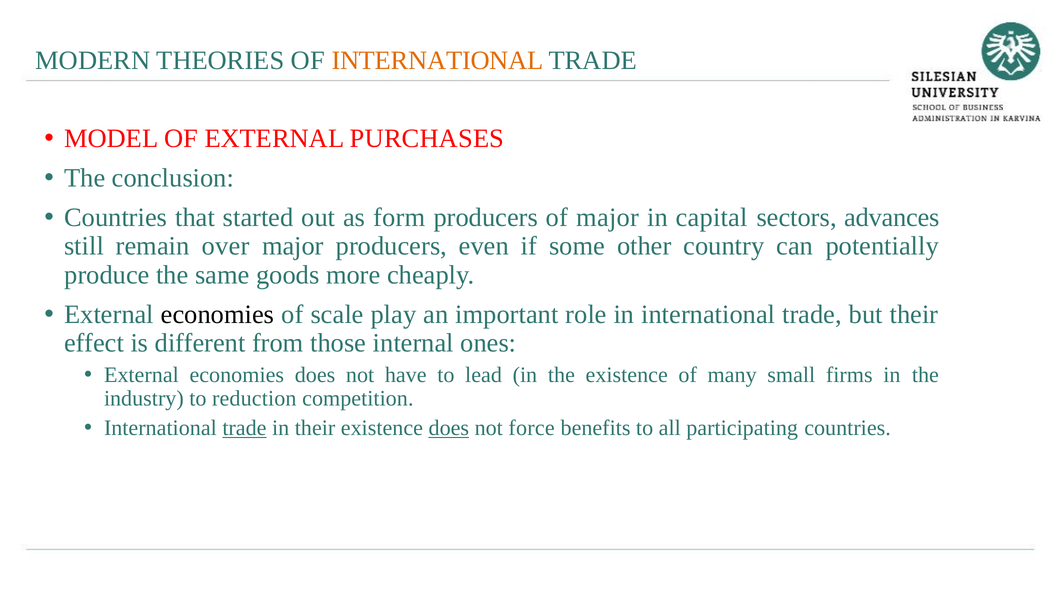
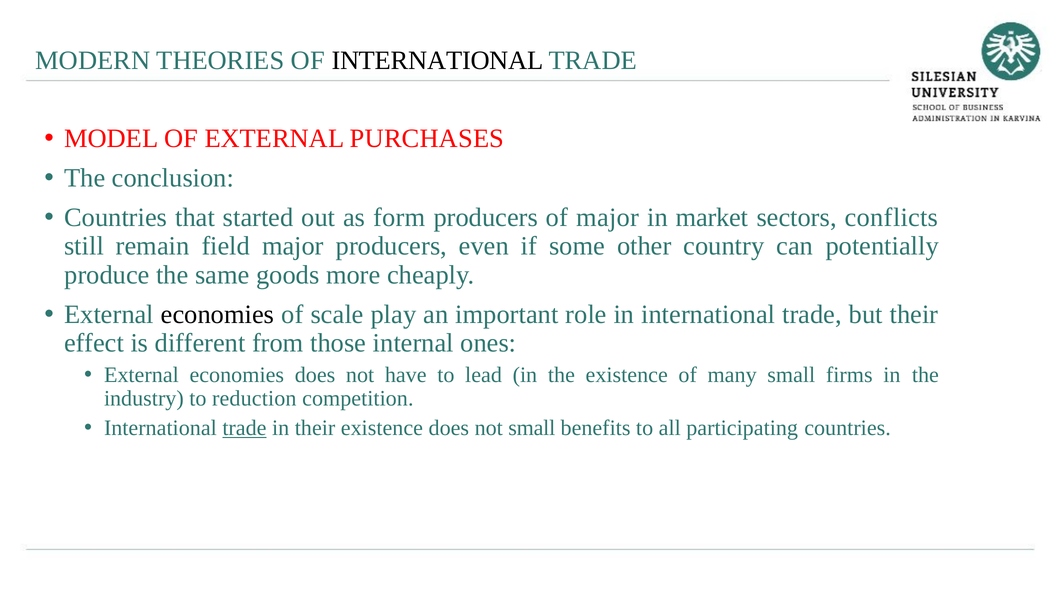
INTERNATIONAL colour: orange -> black (437, 61)
capital: capital -> market (712, 218)
advances: advances -> conflicts (892, 218)
over: over -> field (226, 246)
does underline: present -> none (449, 428)
not force: force -> small (532, 428)
